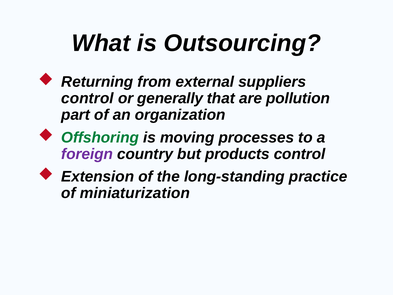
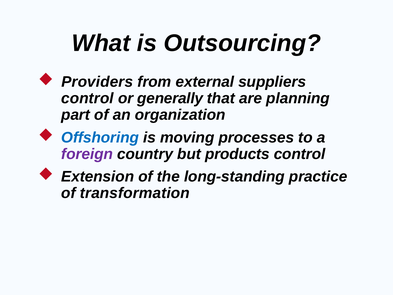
Returning: Returning -> Providers (97, 82)
pollution: pollution -> planning (298, 98)
Offshoring colour: green -> blue (100, 137)
miniaturization: miniaturization -> transformation (135, 193)
